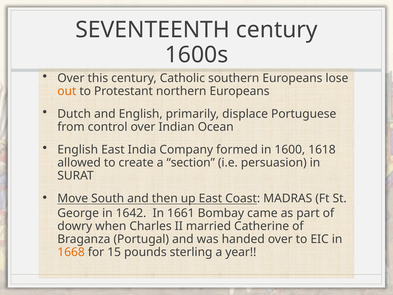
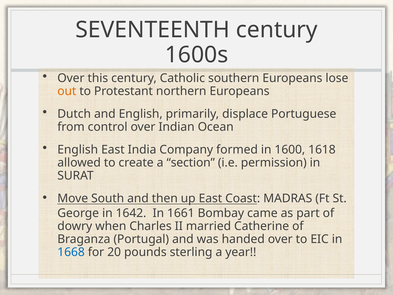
persuasion: persuasion -> permission (274, 163)
1668 colour: orange -> blue (71, 252)
15: 15 -> 20 (114, 252)
